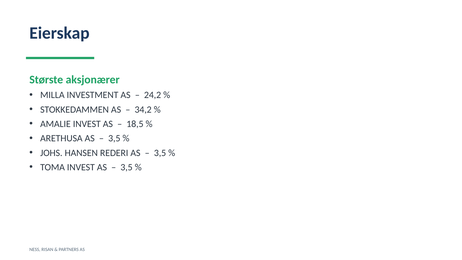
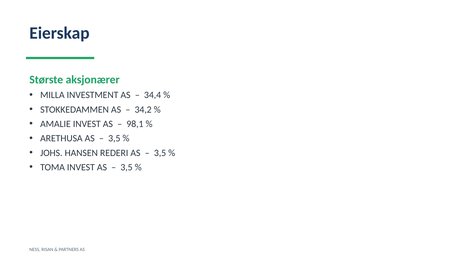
24,2: 24,2 -> 34,4 (153, 95)
18,5: 18,5 -> 98,1 (135, 124)
